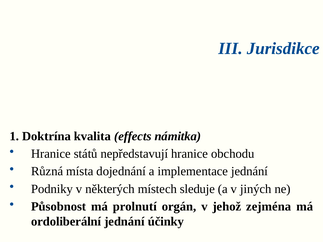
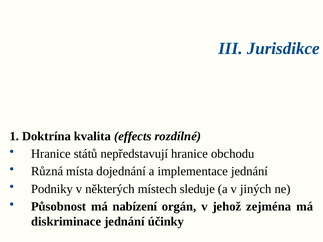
námitka: námitka -> rozdílné (178, 136)
prolnutí: prolnutí -> nabízení (135, 207)
ordoliberální: ordoliberální -> diskriminace (66, 222)
